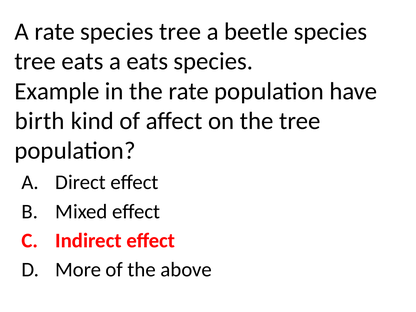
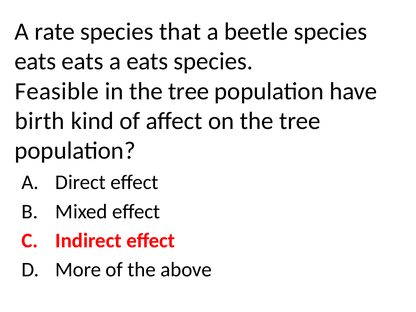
tree: tree -> that (180, 32)
tree: tree -> eats (35, 61)
Example: Example -> Feasible (57, 91)
in the rate: rate -> tree (189, 91)
